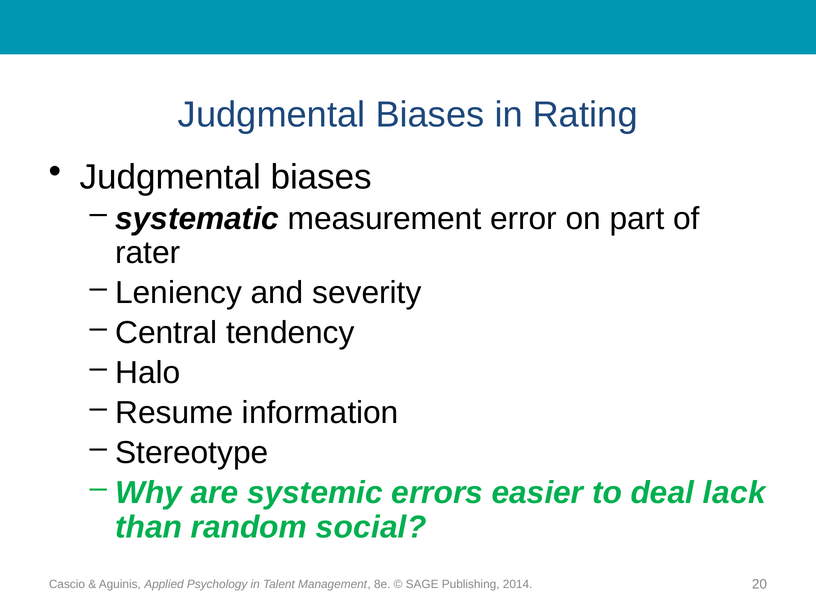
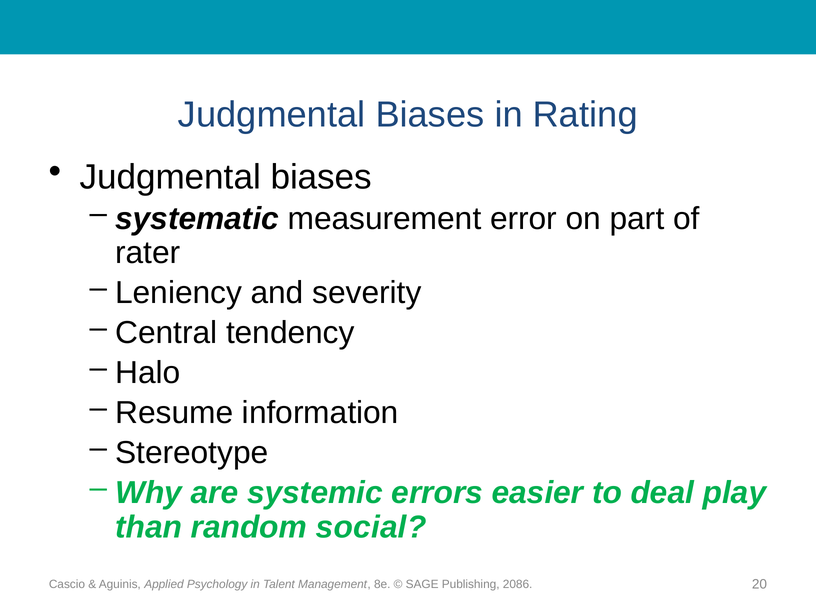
lack: lack -> play (734, 493)
2014: 2014 -> 2086 (518, 584)
